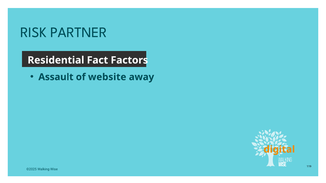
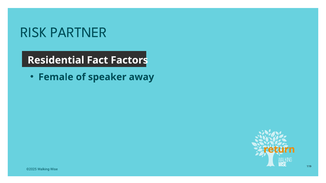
Assault: Assault -> Female (56, 77)
website: website -> speaker (107, 77)
digital: digital -> return (279, 150)
